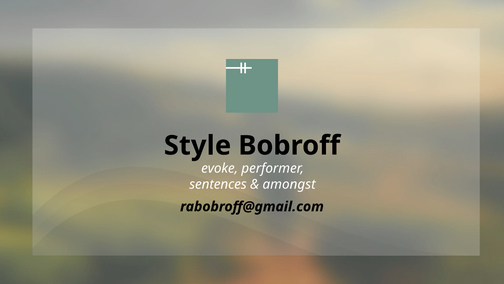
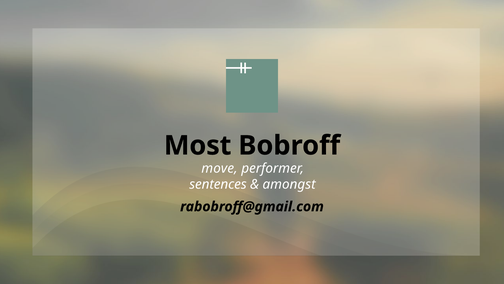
Style: Style -> Most (198, 145)
evoke: evoke -> move (219, 168)
